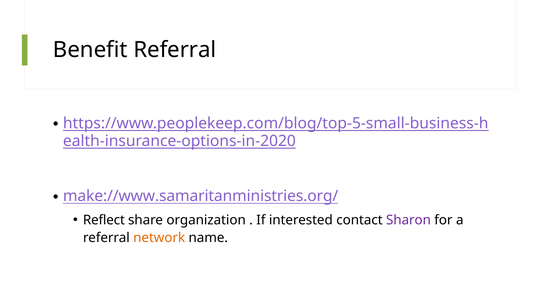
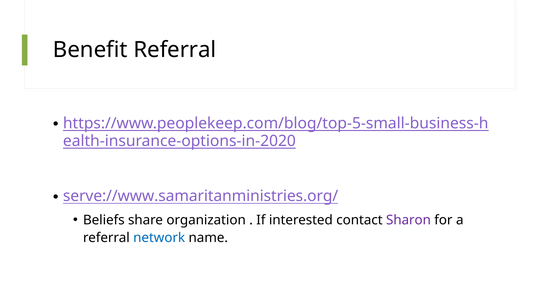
make://www.samaritanministries.org/: make://www.samaritanministries.org/ -> serve://www.samaritanministries.org/ (201, 196)
Reflect: Reflect -> Beliefs (104, 220)
network colour: orange -> blue (159, 238)
